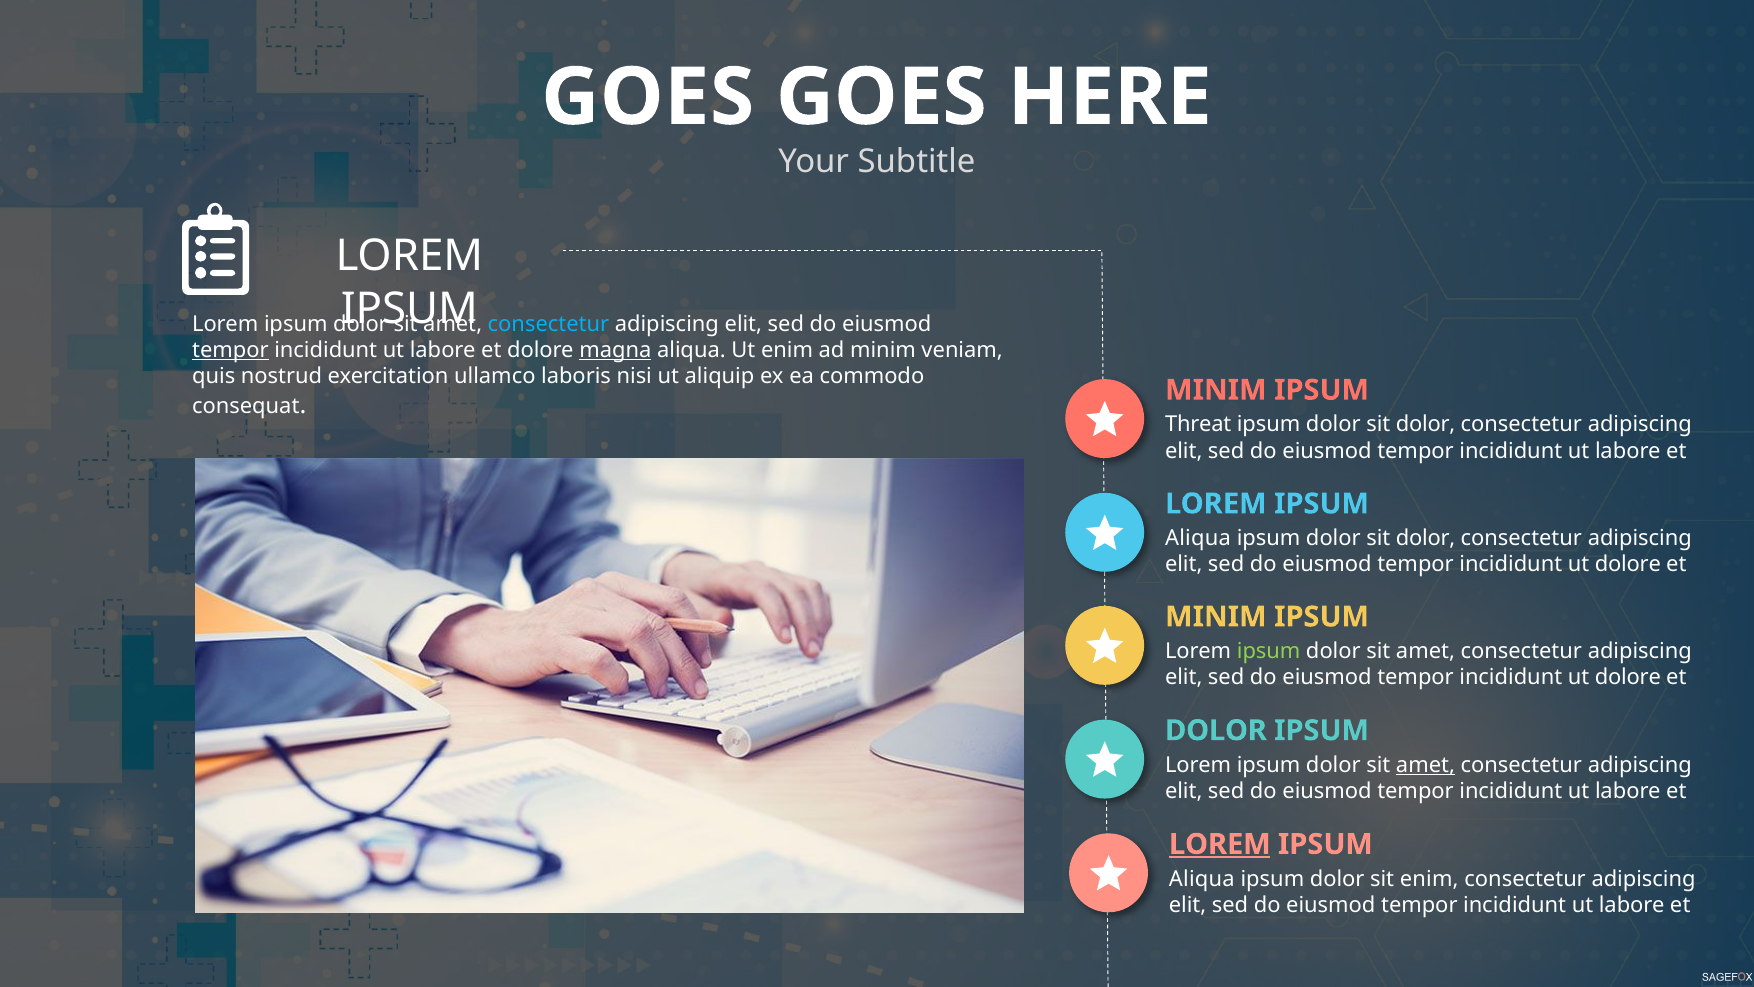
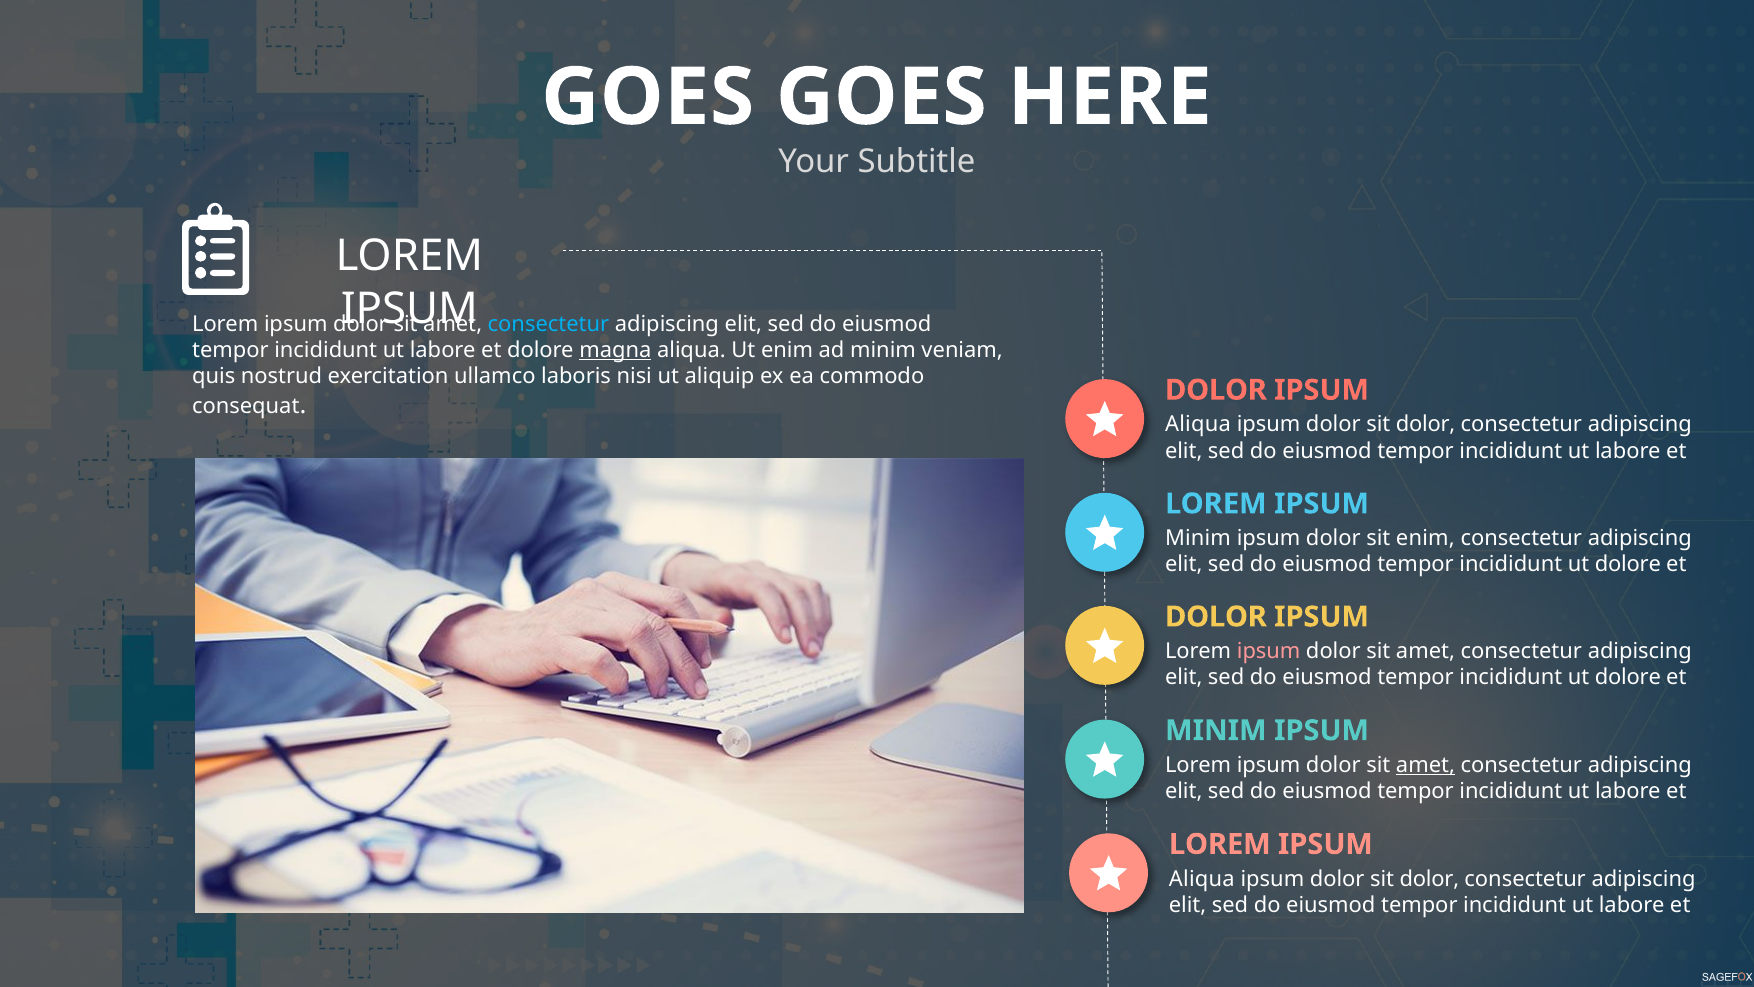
tempor underline: present -> none (230, 350)
MINIM: MINIM -> DOLOR (1216, 390)
Threat: Threat -> Aliqua (1198, 424)
Aliqua: Aliqua -> Minim (1198, 538)
dolor: dolor -> enim (1425, 538)
MINIM: MINIM -> DOLOR (1216, 617)
ipsum colour: light green -> pink (1269, 651)
DOLOR: DOLOR -> MINIM (1216, 730)
LOREM underline: present -> none (1220, 844)
enim: enim -> dolor (1429, 879)
